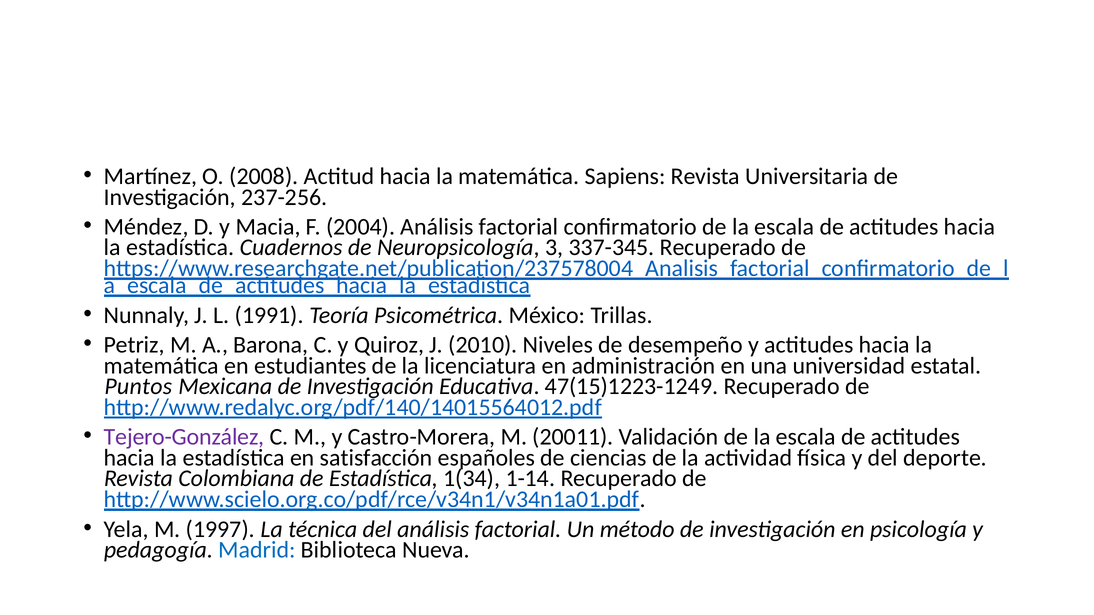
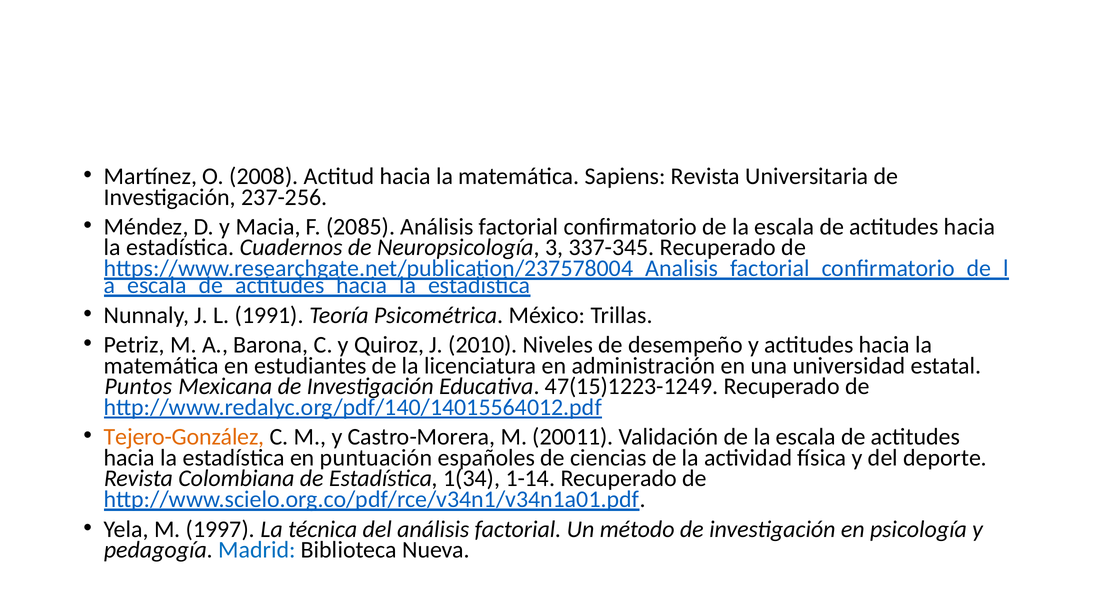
2004: 2004 -> 2085 (361, 227)
Tejero-González colour: purple -> orange (184, 437)
satisfacción: satisfacción -> puntuación (376, 458)
